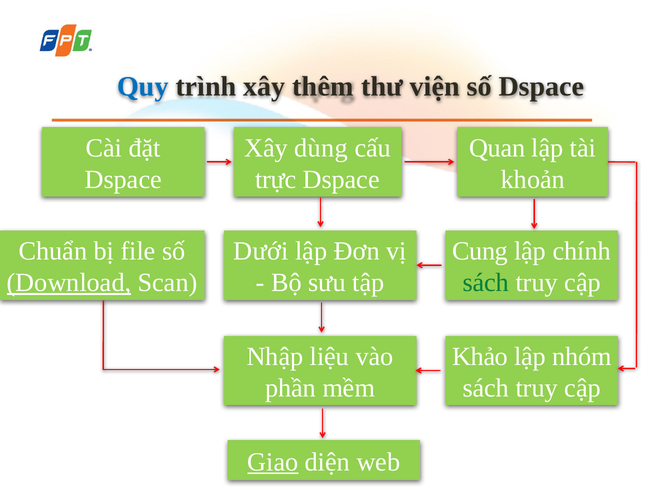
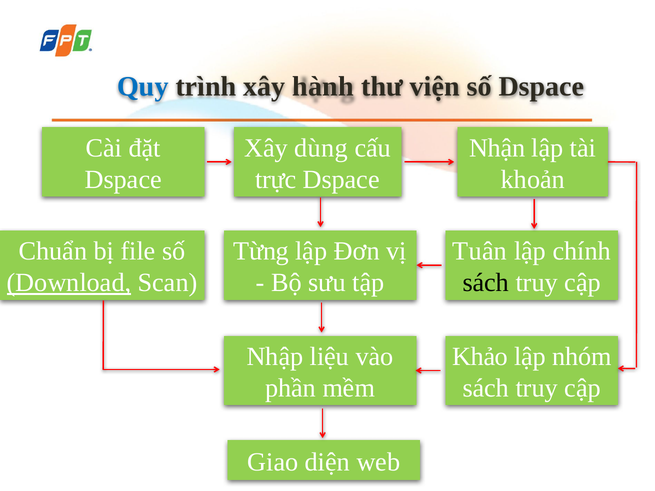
thêm: thêm -> hành (323, 87)
Quan: Quan -> Nhận (497, 148)
Dưới: Dưới -> Từng (261, 251)
Cung: Cung -> Tuân (480, 251)
sách colour: green -> black (486, 283)
Giao underline: present -> none (273, 462)
